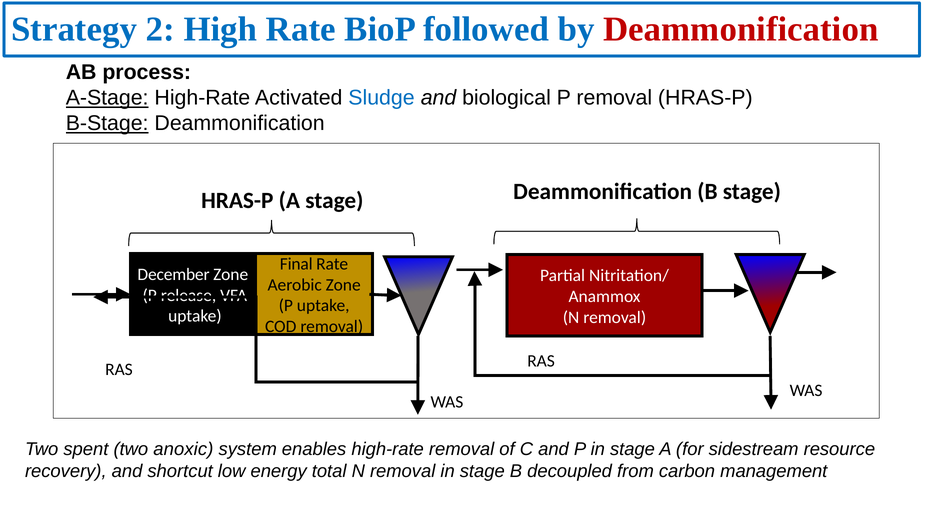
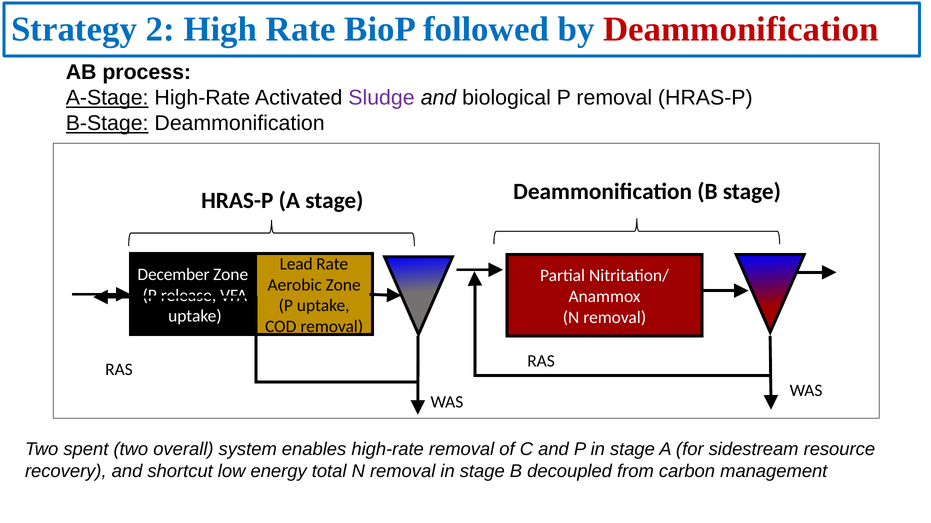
Sludge colour: blue -> purple (382, 98)
Final: Final -> Lead (296, 264)
anoxic: anoxic -> overall (183, 450)
